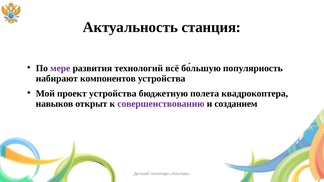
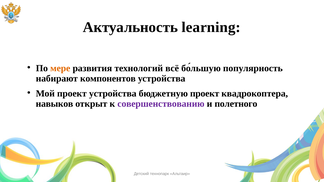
станция: станция -> learning (211, 27)
мере colour: purple -> orange (60, 68)
бюджетную полета: полета -> проект (205, 94)
созданием: созданием -> полетного (236, 104)
